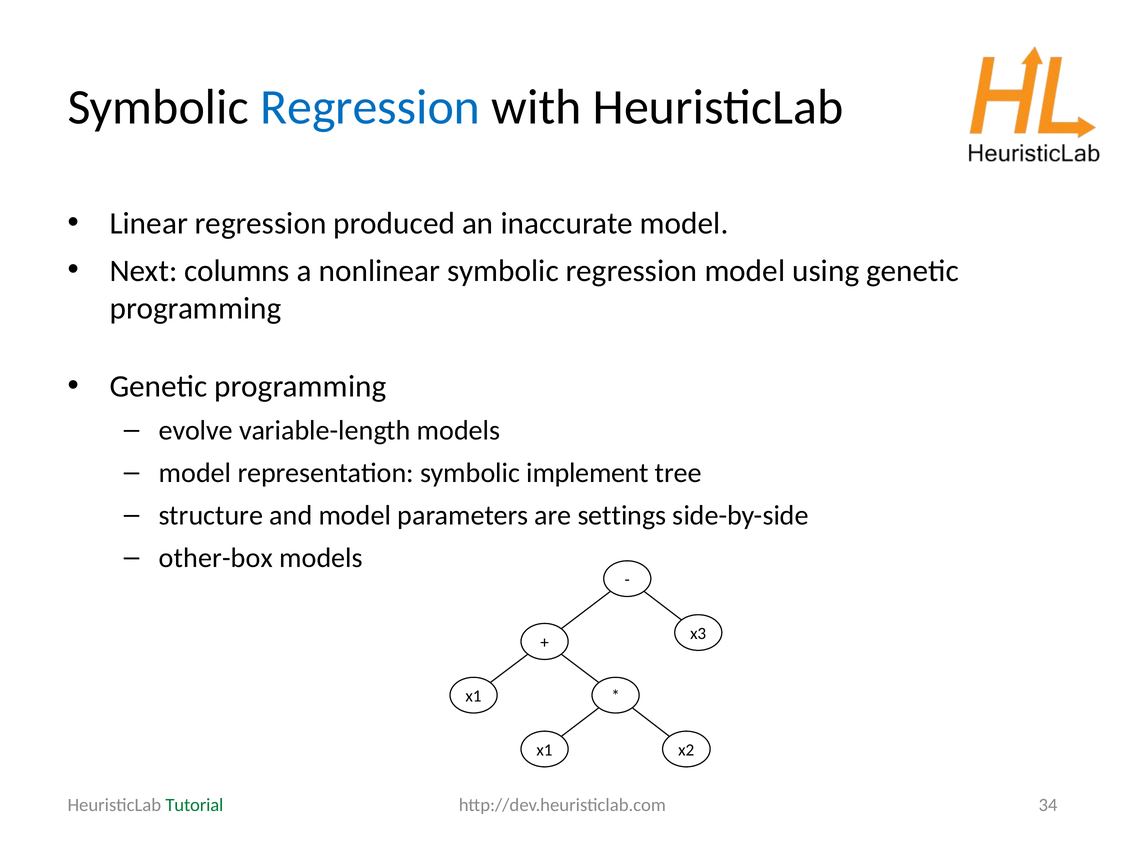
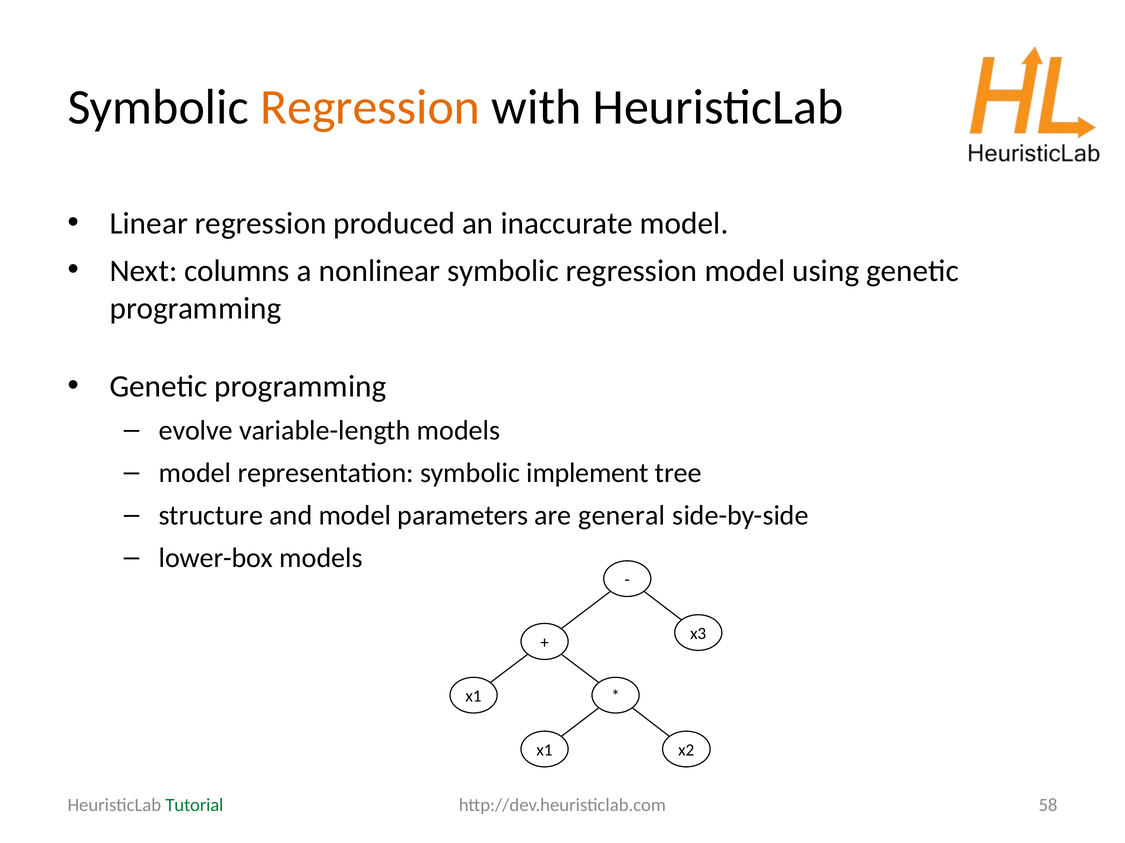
Regression colour: blue -> orange (370, 108)
settings: settings -> general (622, 516)
other-box: other-box -> lower-box (216, 558)
34: 34 -> 58 (1048, 806)
